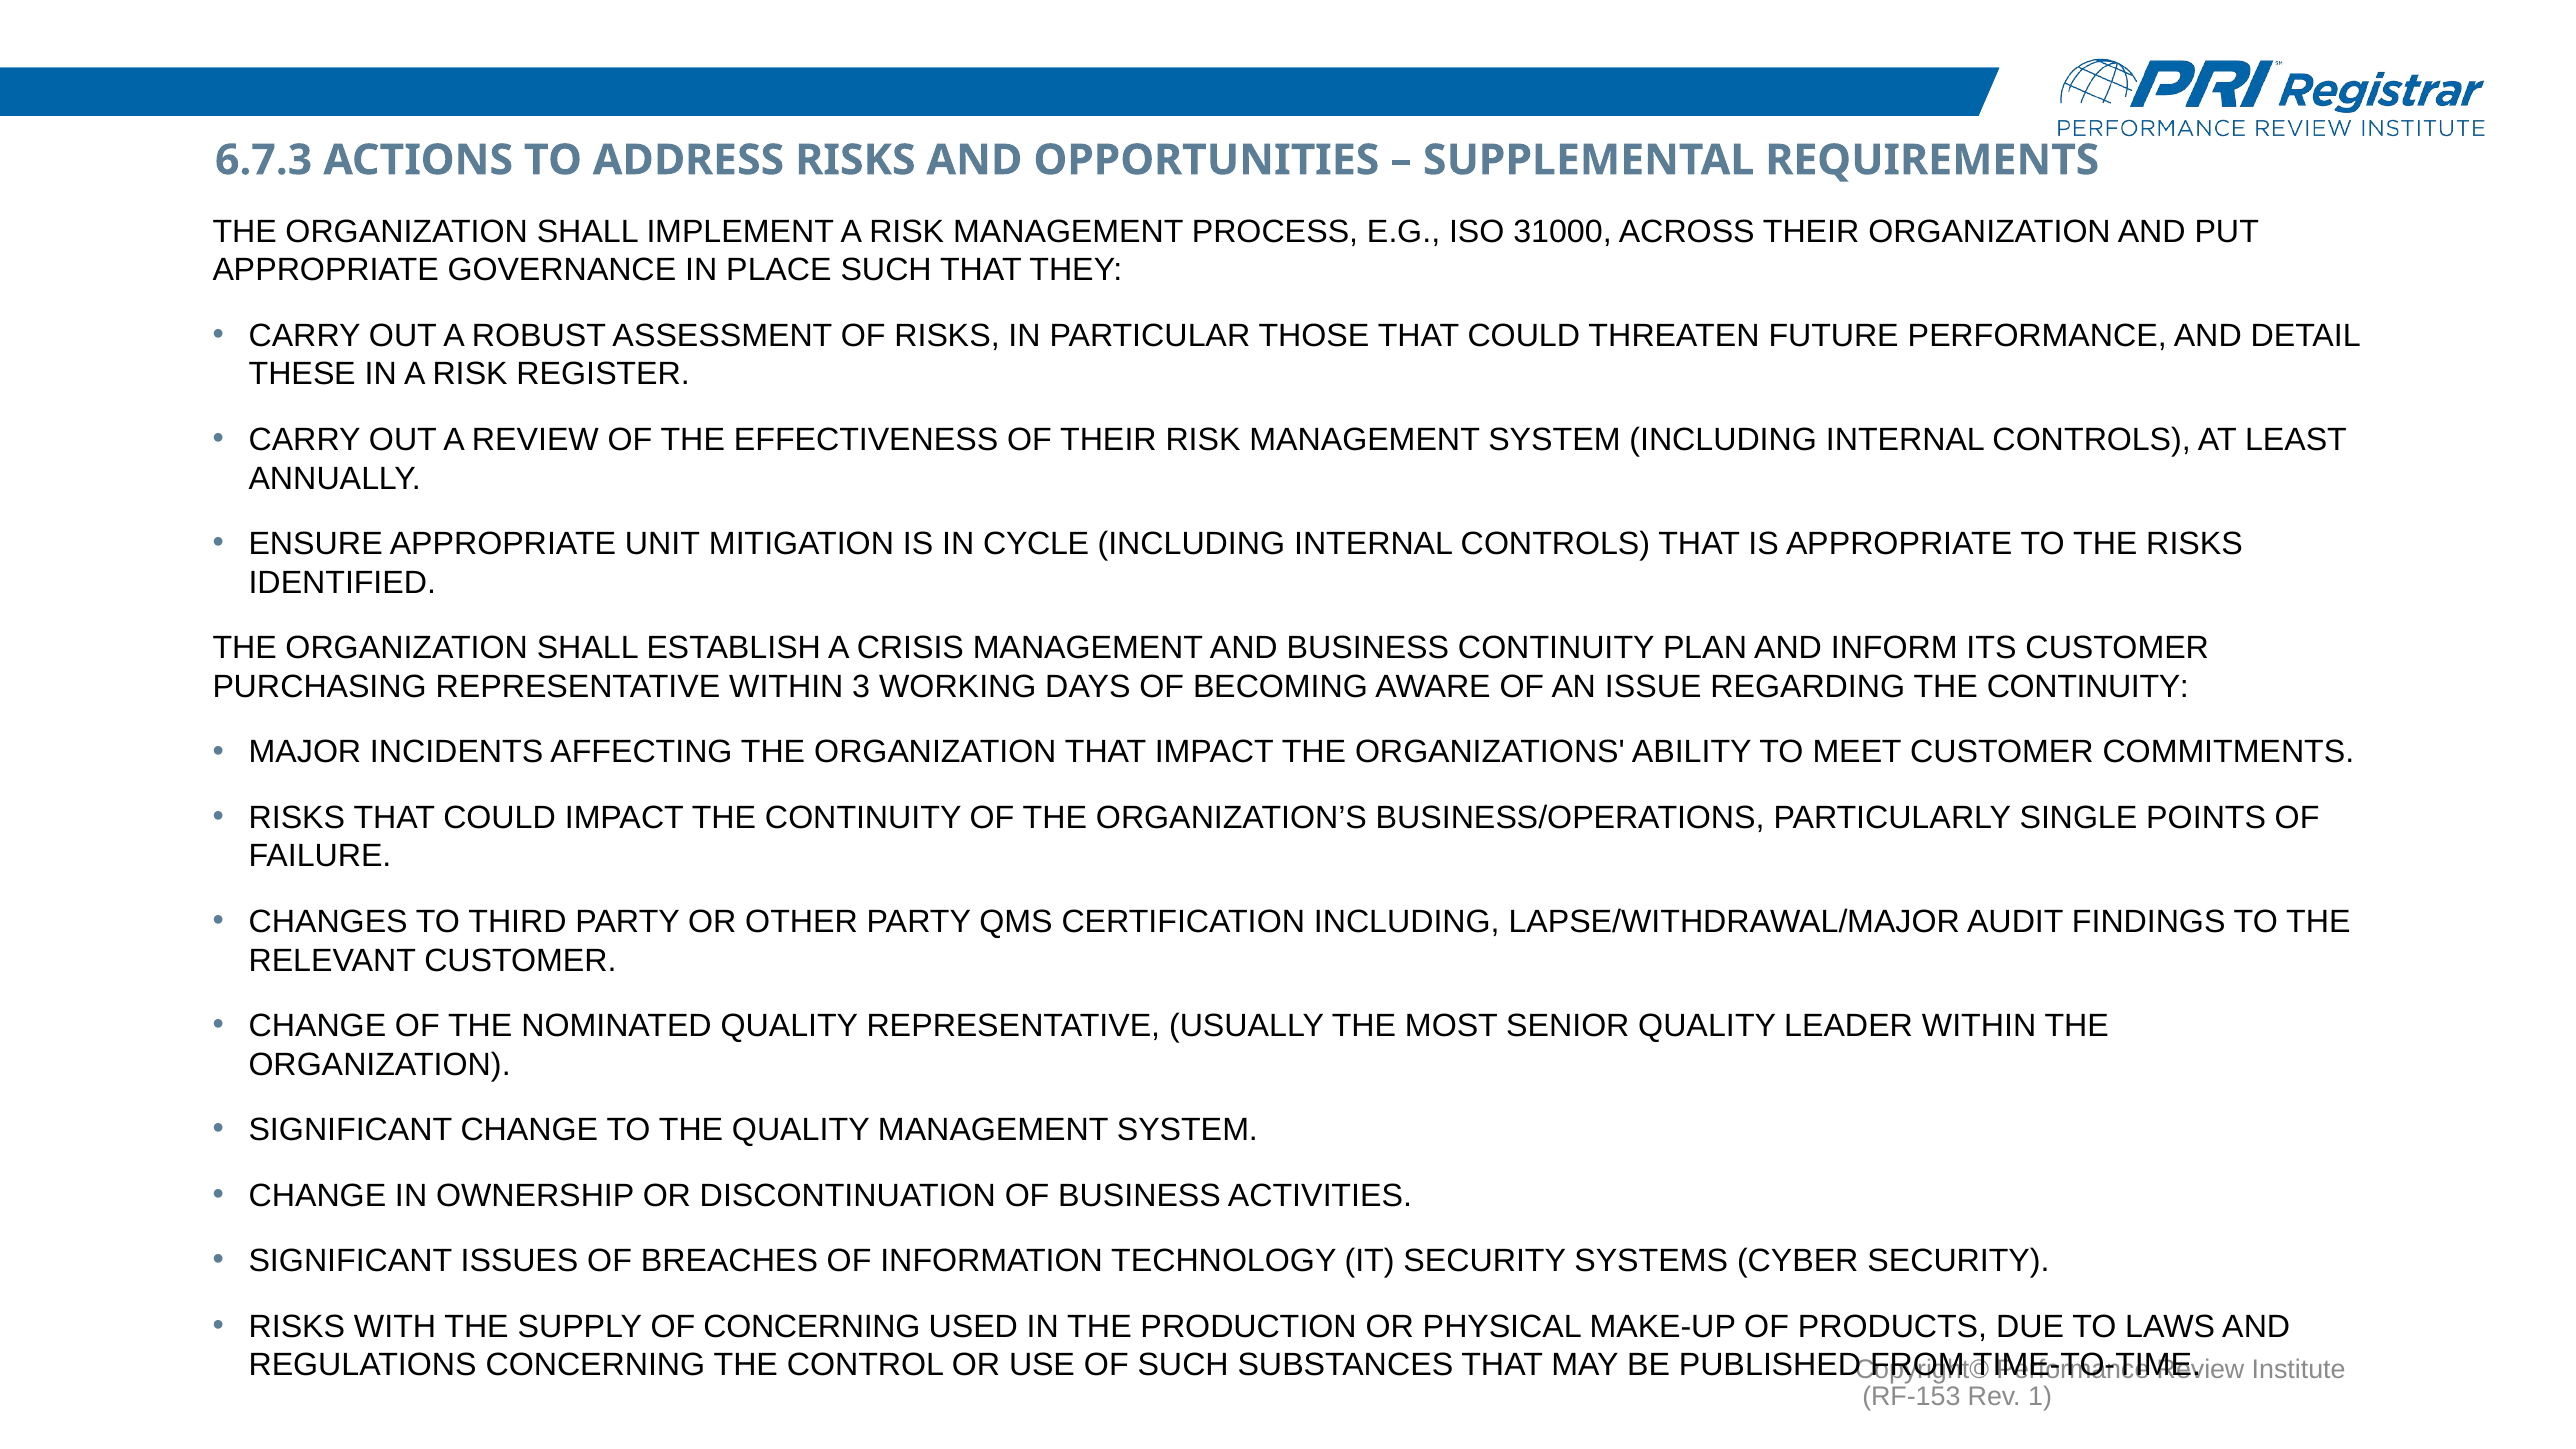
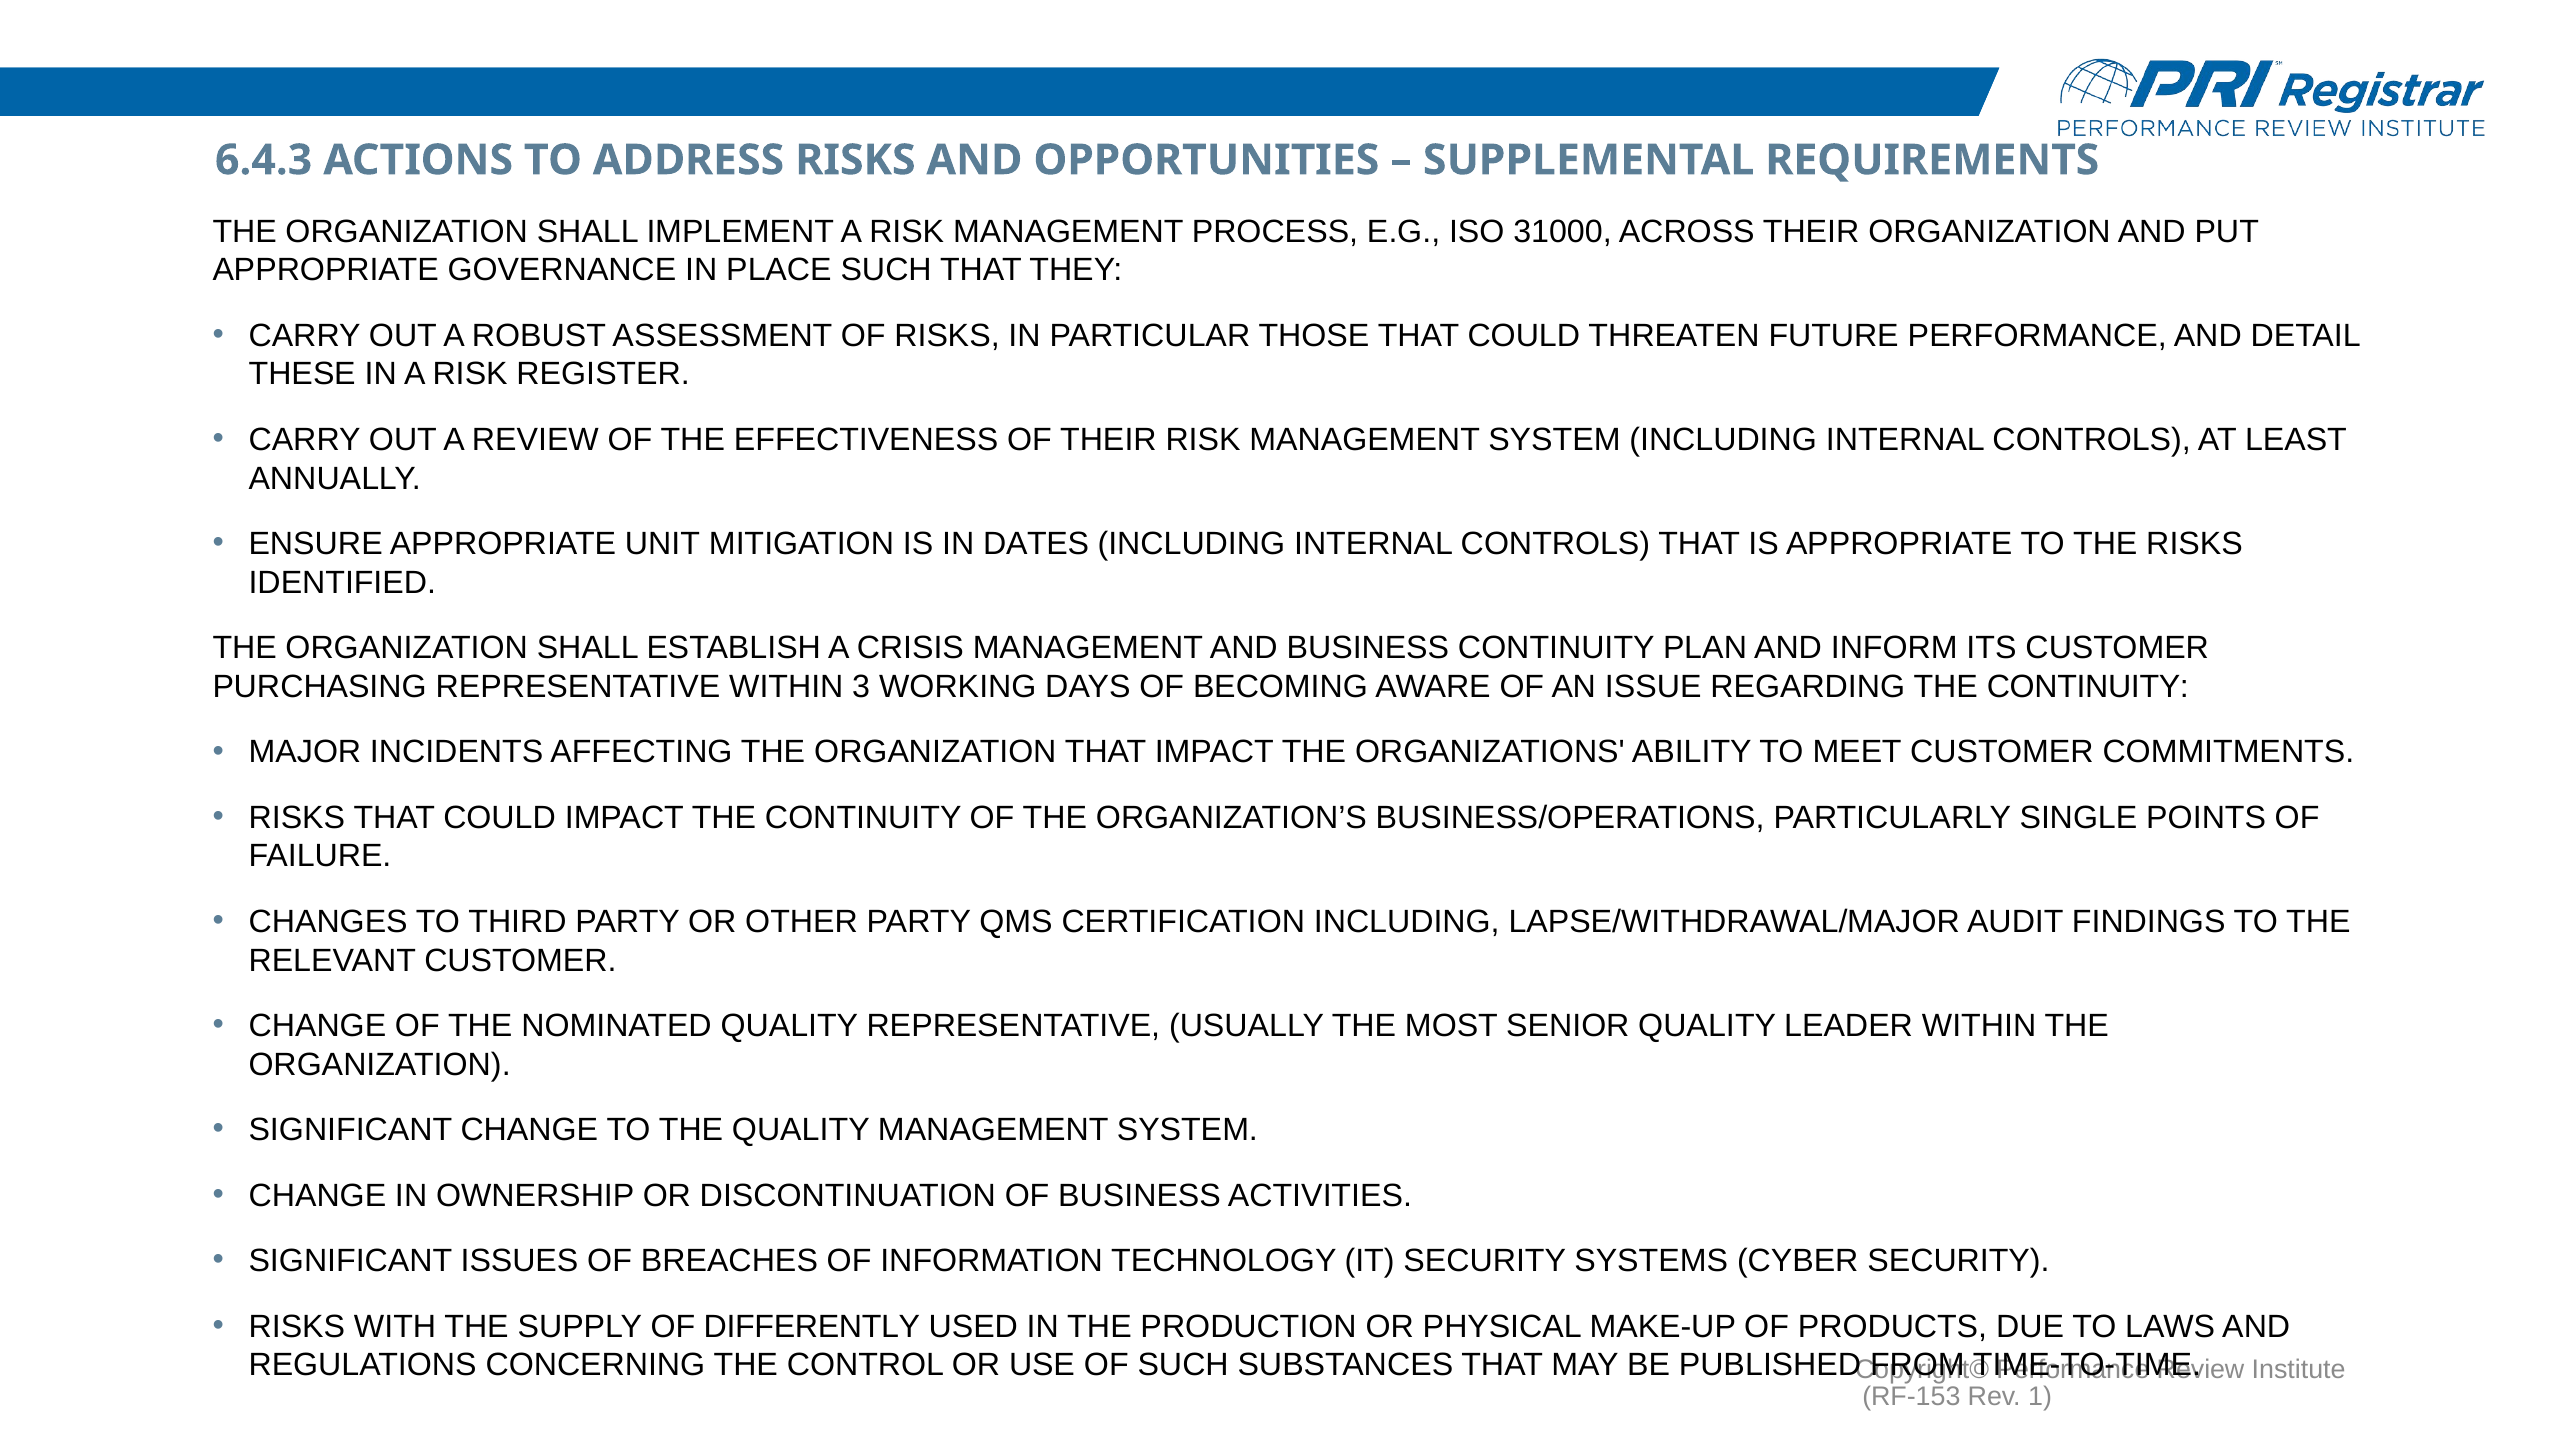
6.7.3: 6.7.3 -> 6.4.3 (264, 160)
CYCLE: CYCLE -> DATES (1036, 544)
OF CONCERNING: CONCERNING -> DIFFERENTLY (812, 1326)
